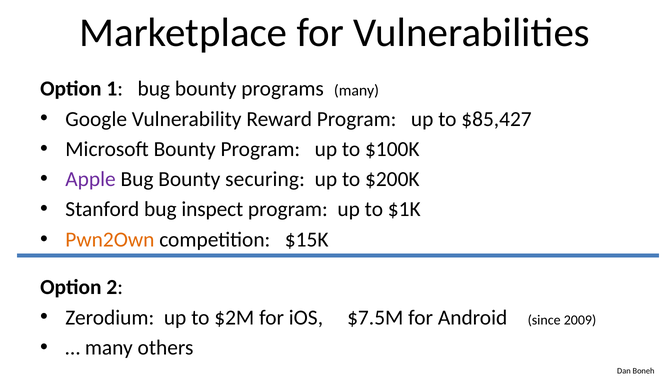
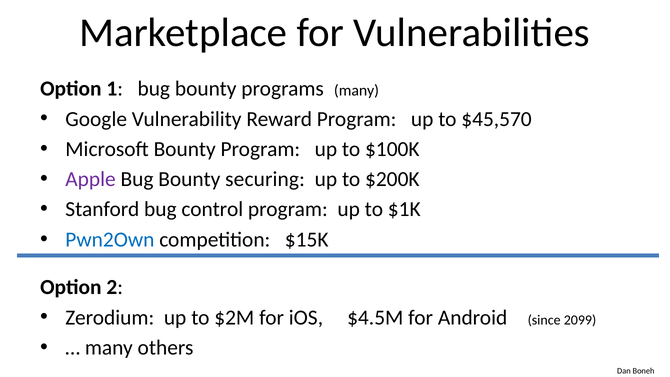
$85,427: $85,427 -> $45,570 (497, 119)
inspect: inspect -> control (212, 209)
Pwn2Own colour: orange -> blue (110, 239)
$7.5M: $7.5M -> $4.5M (375, 317)
2009: 2009 -> 2099 (580, 320)
